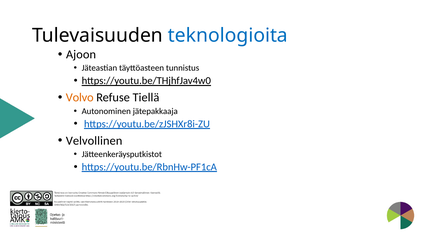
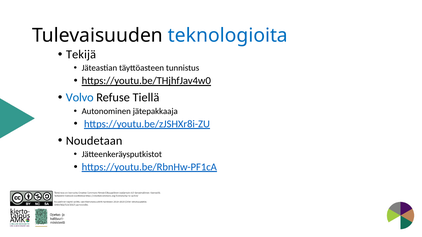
Ajoon: Ajoon -> Tekijä (81, 55)
Volvo colour: orange -> blue (80, 98)
Velvollinen: Velvollinen -> Noudetaan (94, 141)
